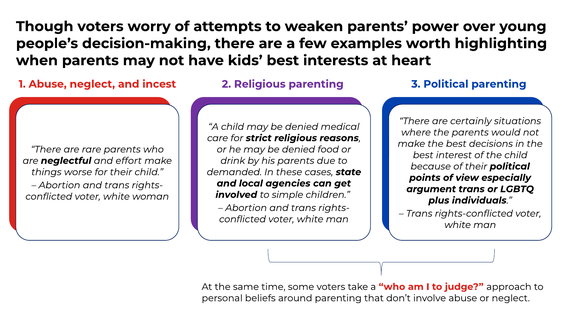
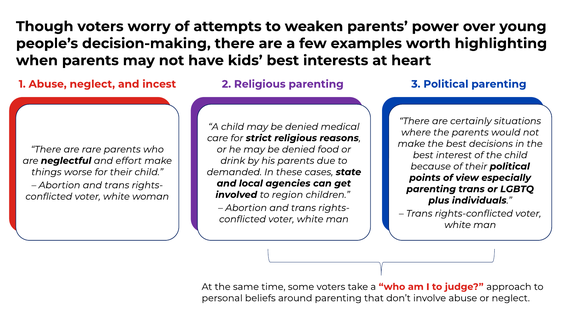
argument: argument -> parenting (431, 189)
simple: simple -> region (287, 195)
